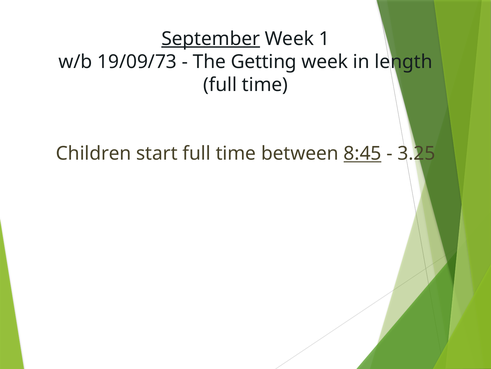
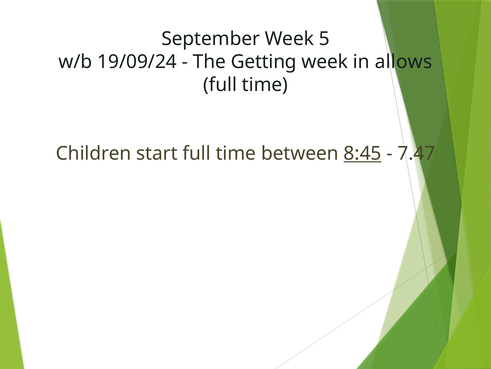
September underline: present -> none (211, 39)
1: 1 -> 5 (324, 39)
19/09/73: 19/09/73 -> 19/09/24 (137, 62)
length: length -> allows (404, 62)
3.25: 3.25 -> 7.47 (416, 153)
